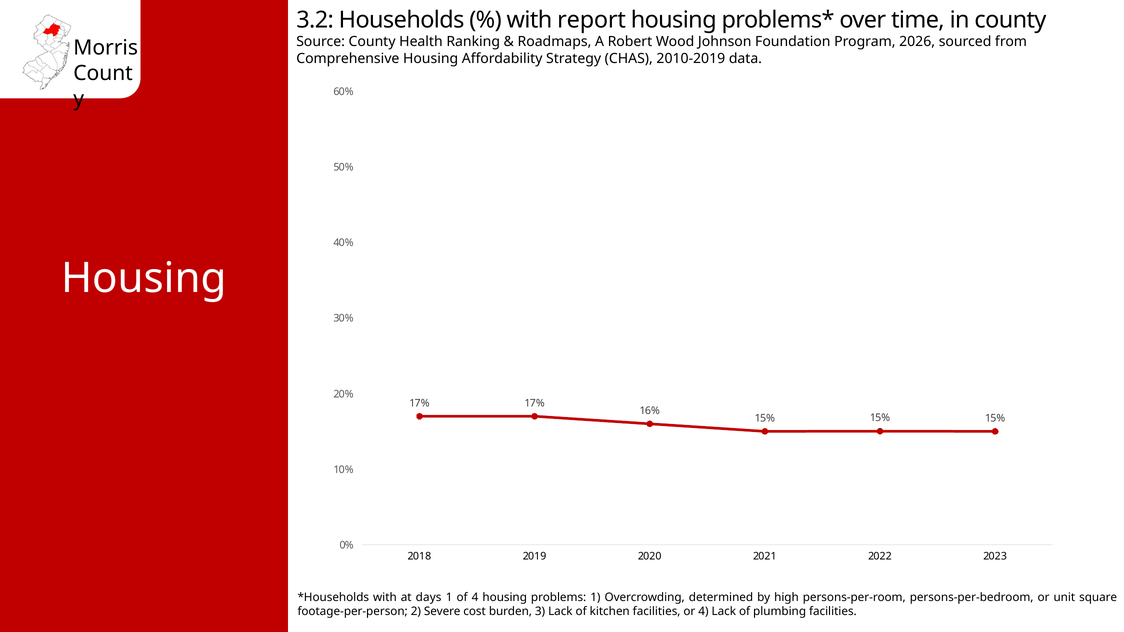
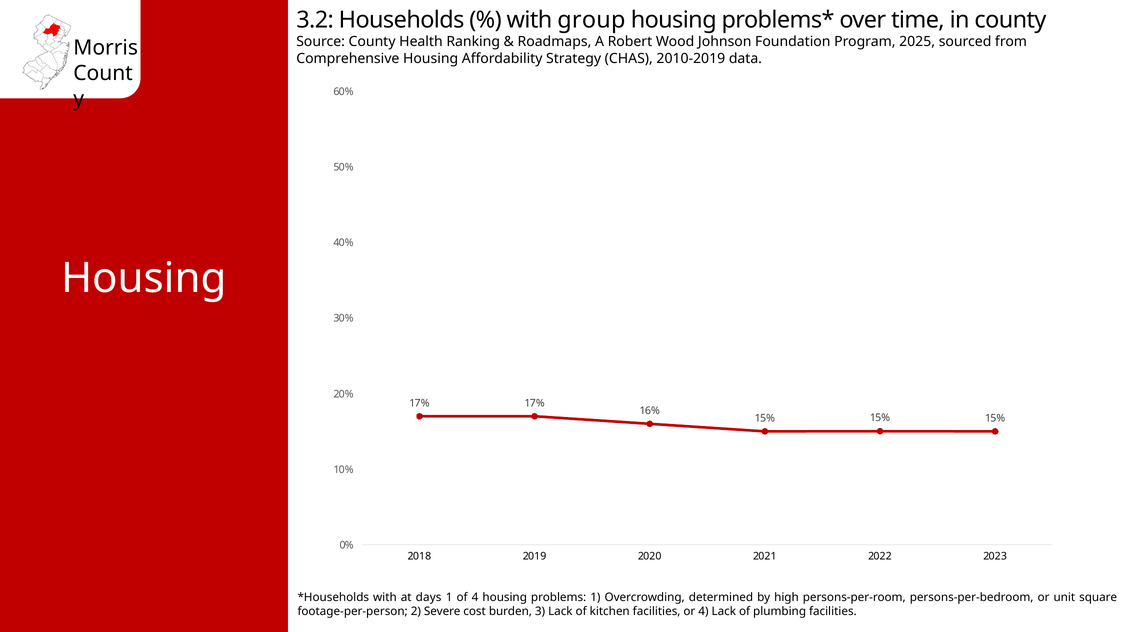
report: report -> group (591, 20)
2026: 2026 -> 2025 (917, 42)
